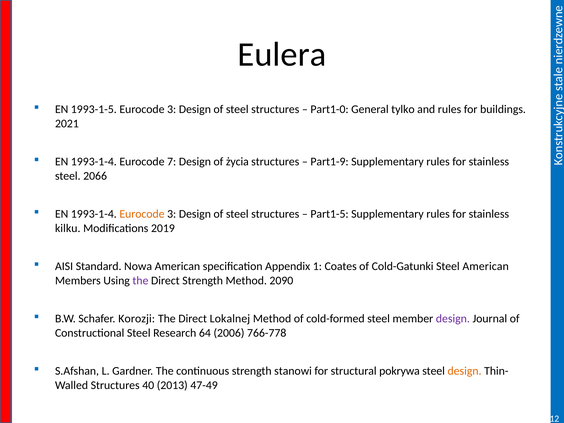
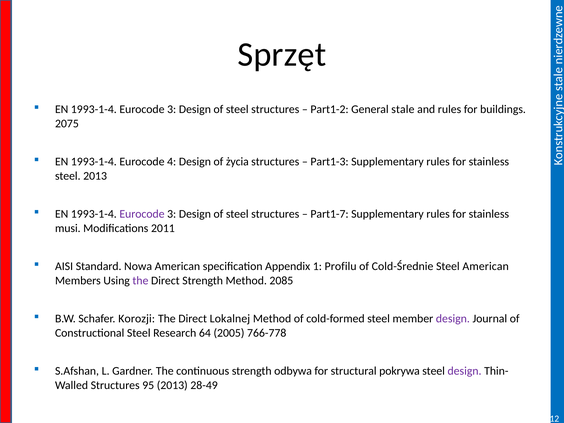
Eulera: Eulera -> Sprzęt (282, 55)
1993-1-5: 1993-1-5 -> 1993-1-4 (94, 109)
Part1-0: Part1-0 -> Part1-2 (330, 109)
tylko: tylko -> stale (403, 109)
2021: 2021 -> 2075 (67, 123)
7: 7 -> 4 (172, 162)
Part1-9: Part1-9 -> Part1-3 (330, 162)
steel 2066: 2066 -> 2013 (95, 176)
Eurocode colour: orange -> purple (142, 214)
Part1-5: Part1-5 -> Part1-7 (330, 214)
kilku: kilku -> musi (68, 228)
2019: 2019 -> 2011 (163, 228)
Coates: Coates -> Profilu (341, 266)
Cold-Gatunki: Cold-Gatunki -> Cold-Średnie (403, 266)
2090: 2090 -> 2085 (281, 280)
2006: 2006 -> 2005 (229, 333)
stanowi: stanowi -> odbywa (293, 371)
design colour: orange -> purple (465, 371)
40: 40 -> 95 (148, 385)
47-49: 47-49 -> 28-49 (204, 385)
